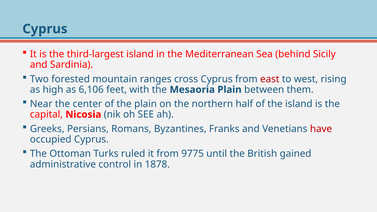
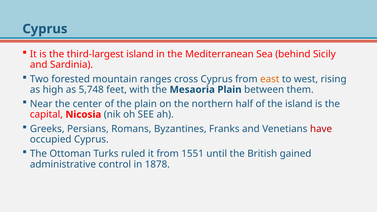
east colour: red -> orange (270, 79)
6,106: 6,106 -> 5,748 (91, 90)
9775: 9775 -> 1551 (193, 154)
